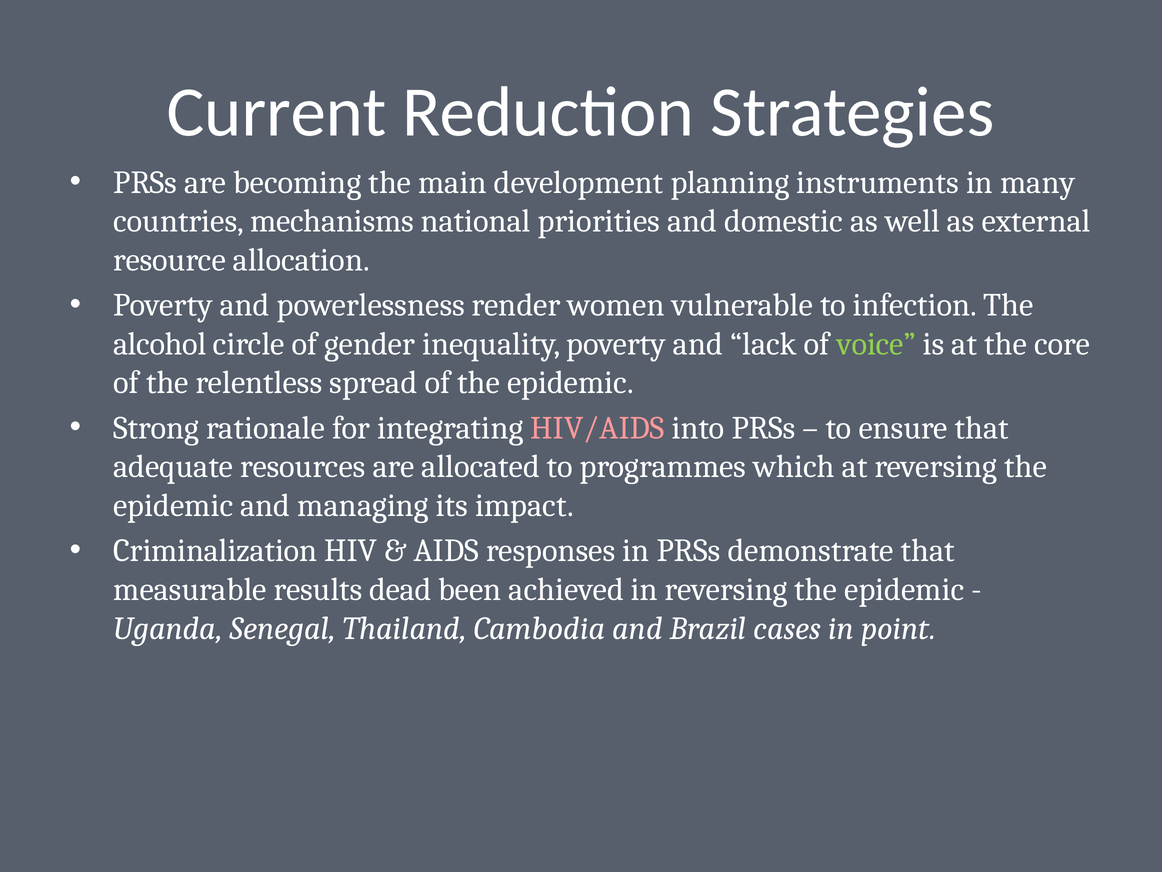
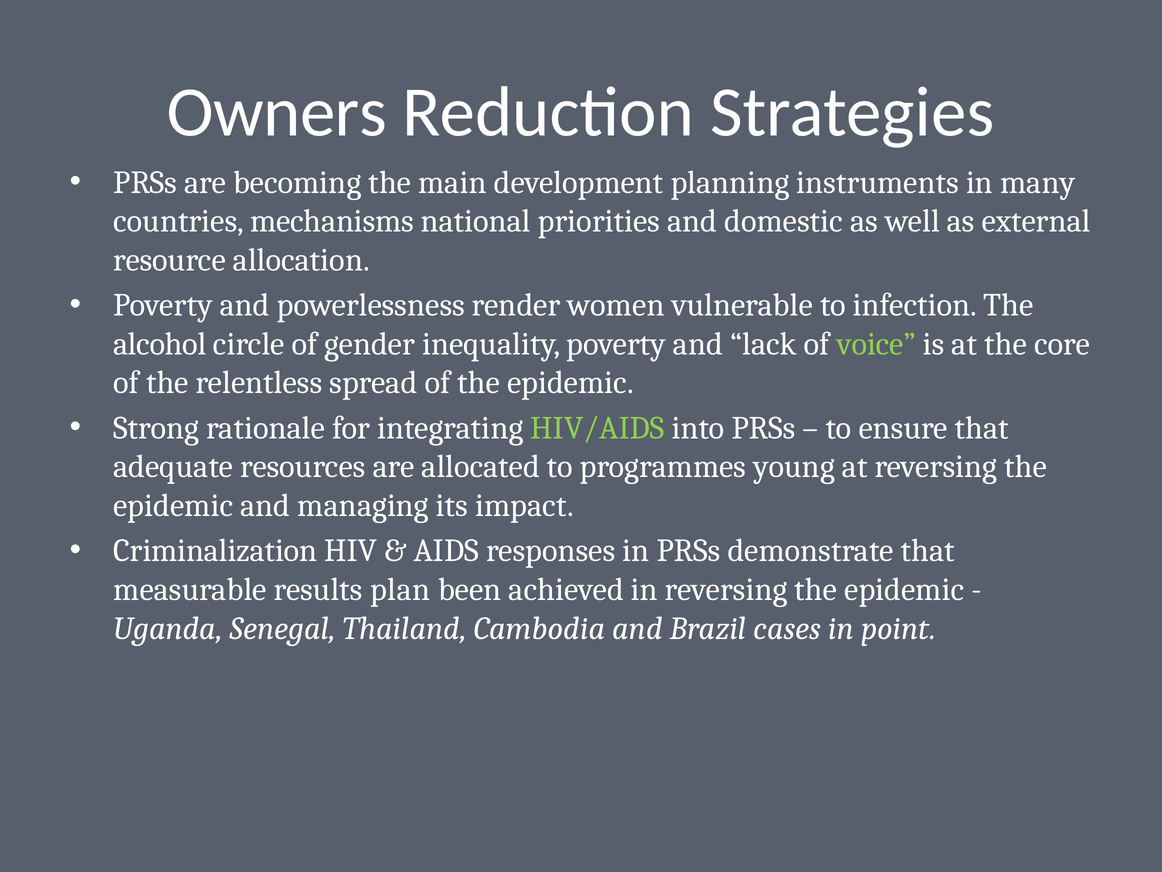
Current: Current -> Owners (277, 112)
HIV/AIDS colour: pink -> light green (597, 428)
which: which -> young (794, 467)
dead: dead -> plan (400, 589)
